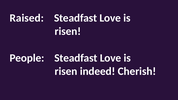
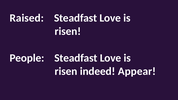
Cherish: Cherish -> Appear (137, 71)
